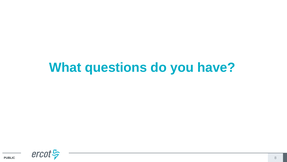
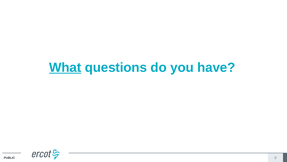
What underline: none -> present (65, 67)
